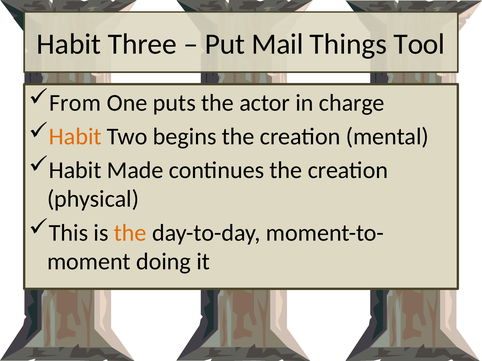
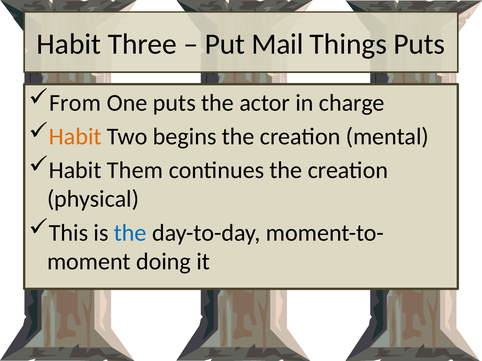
Things Tool: Tool -> Puts (419, 44)
Made: Made -> Them (135, 170)
the colour: orange -> blue (130, 233)
